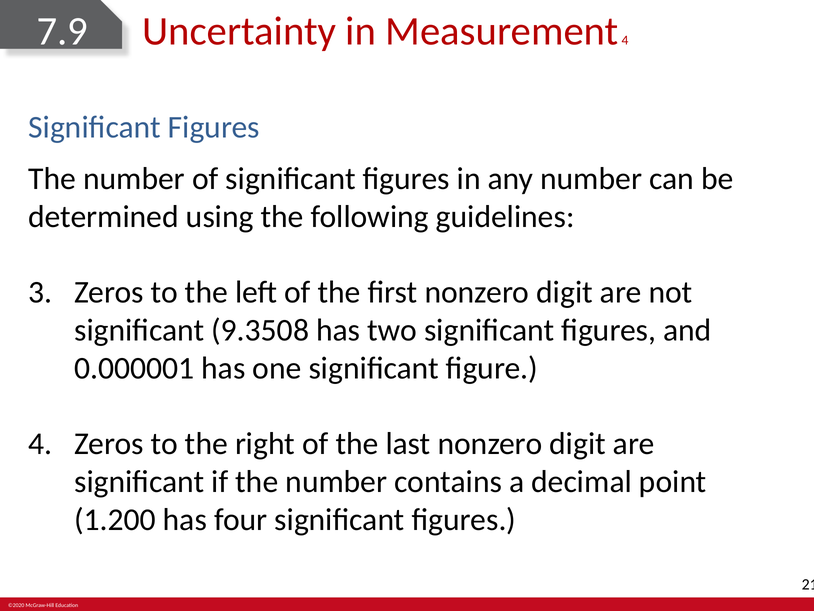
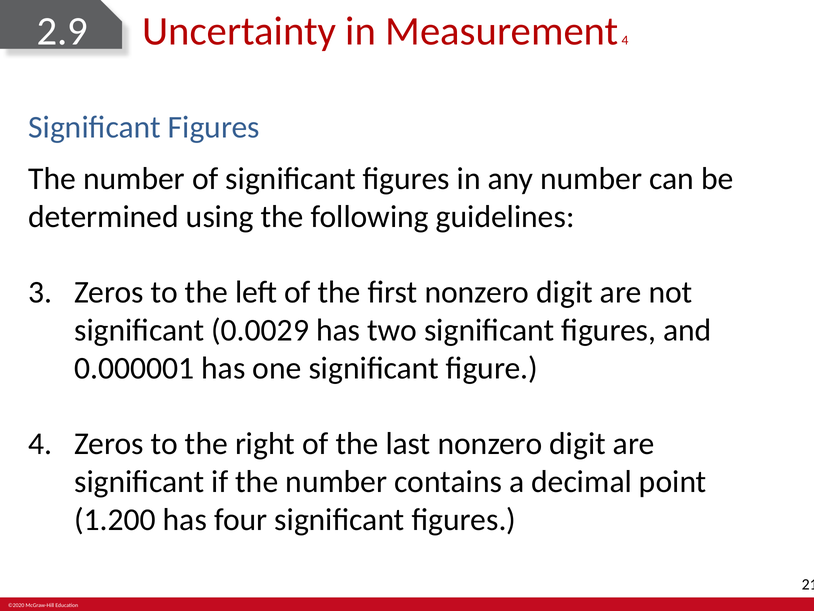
7.9: 7.9 -> 2.9 (62, 31)
9.3508: 9.3508 -> 0.0029 (260, 330)
